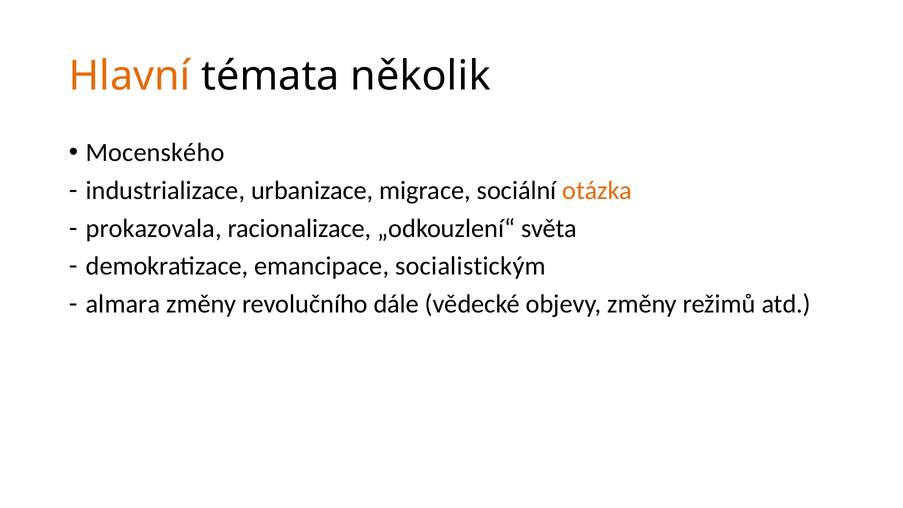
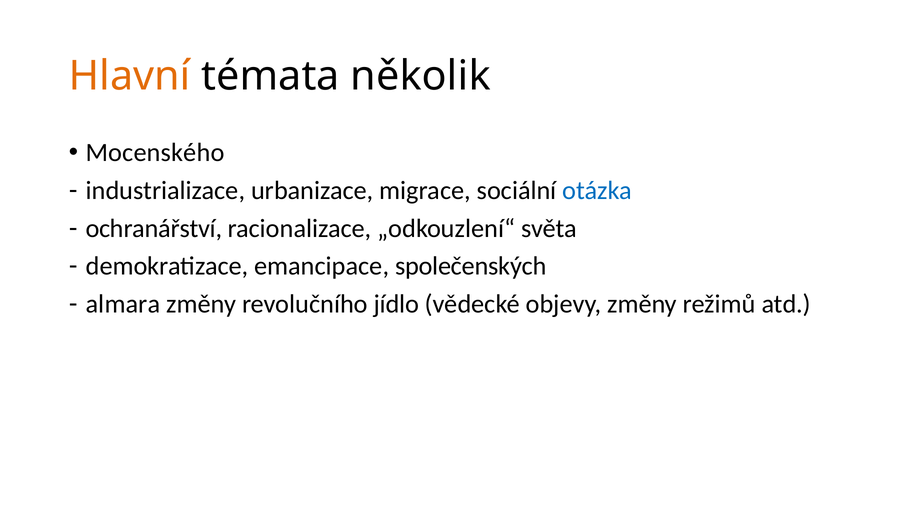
otázka colour: orange -> blue (597, 191)
prokazovala: prokazovala -> ochranářství (154, 228)
socialistickým: socialistickým -> společenských (471, 266)
dále: dále -> jídlo (396, 304)
